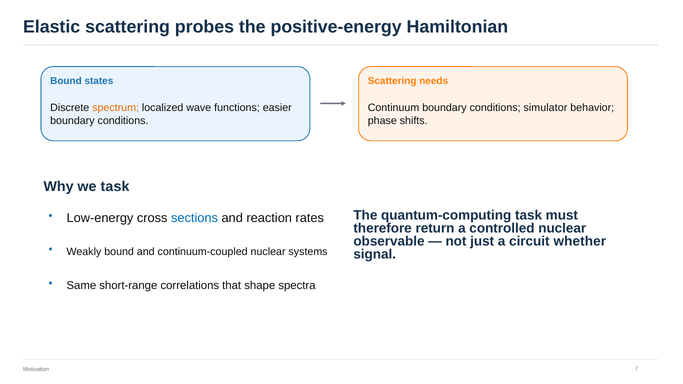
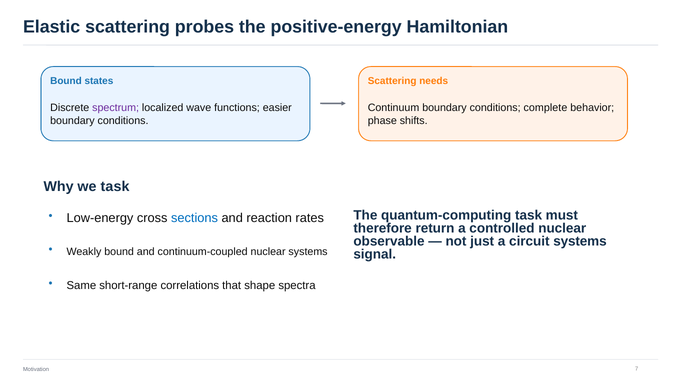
spectrum colour: orange -> purple (116, 108)
simulator: simulator -> complete (545, 108)
circuit whether: whether -> systems (580, 242)
